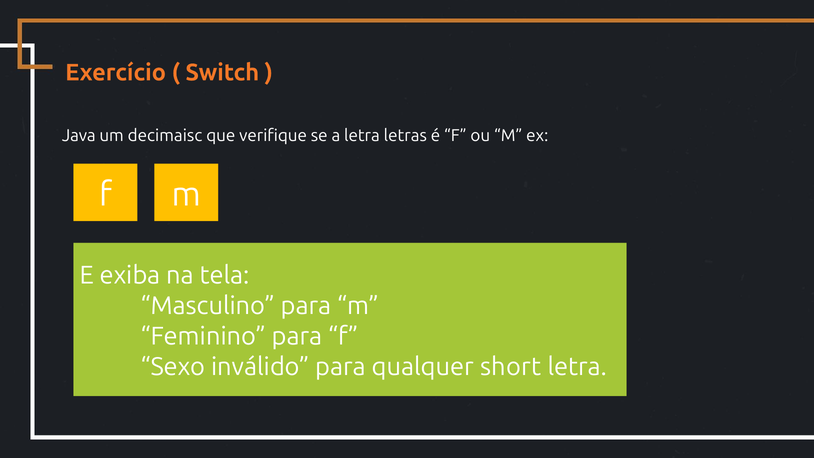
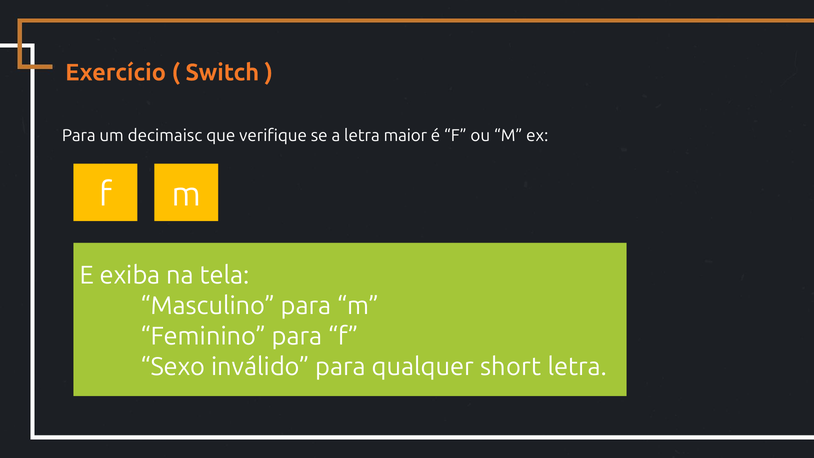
Java: Java -> Para (79, 135)
letras: letras -> maior (405, 135)
